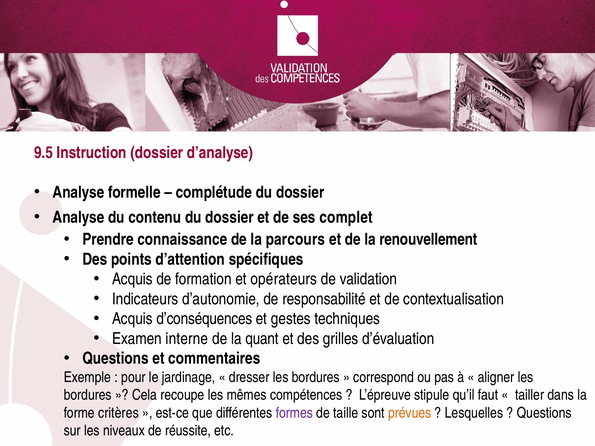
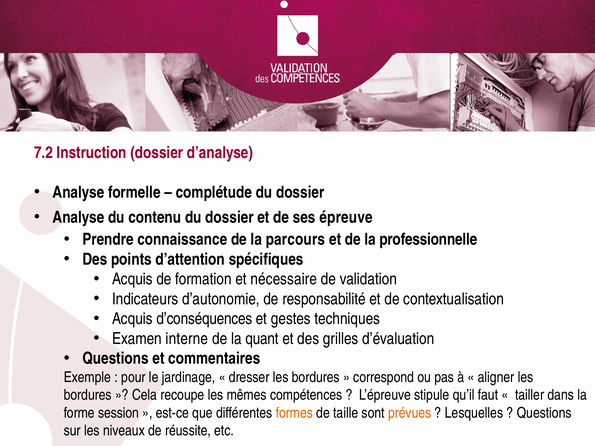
9.5: 9.5 -> 7.2 (43, 153)
complet: complet -> épreuve (346, 217)
renouvellement: renouvellement -> professionnelle (428, 240)
opérateurs: opérateurs -> nécessaire (284, 279)
critères: critères -> session (119, 413)
formes colour: purple -> orange (294, 413)
